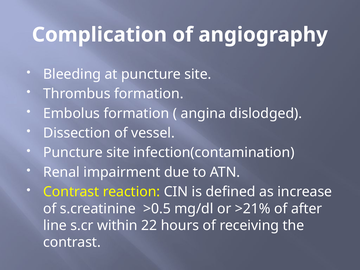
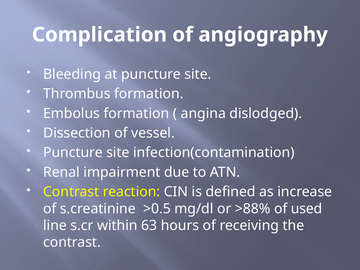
>21%: >21% -> >88% (253, 209)
after: after -> used (307, 209)
22: 22 -> 63 (149, 225)
